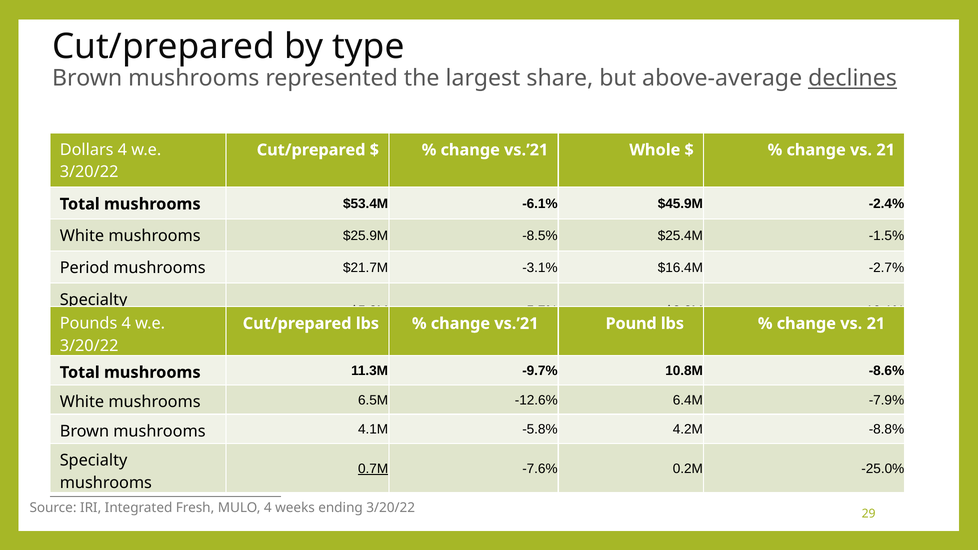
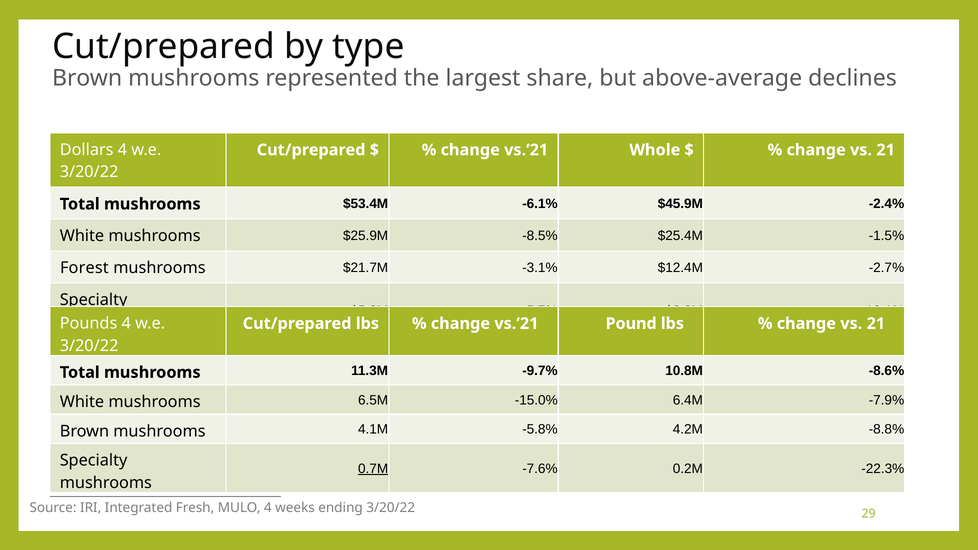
declines underline: present -> none (853, 78)
Period: Period -> Forest (84, 268)
$16.4M: $16.4M -> $12.4M (680, 268)
-12.6%: -12.6% -> -15.0% (536, 400)
-25.0%: -25.0% -> -22.3% (883, 469)
